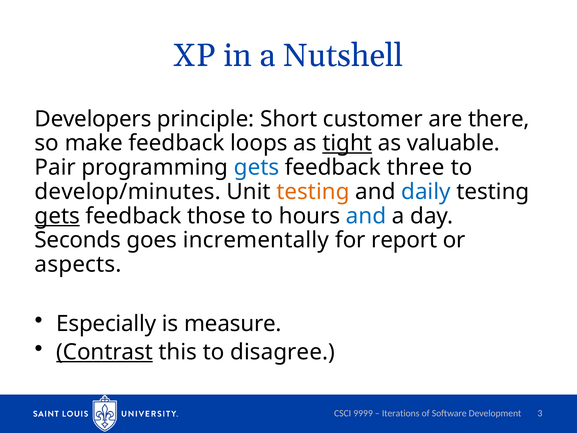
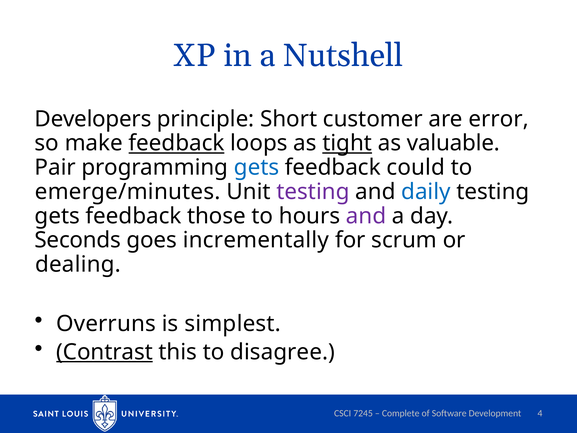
there: there -> error (499, 119)
feedback underline: none -> present (177, 143)
three: three -> could (416, 167)
develop/minutes: develop/minutes -> emerge/minutes (128, 192)
testing colour: orange -> purple (313, 192)
gets underline: present -> none (57, 216)
and colour: blue -> purple (366, 216)
report: report -> scrum (404, 240)
aspects: aspects -> dealing (78, 264)
Especially: Especially -> Overruns (106, 324)
measure: measure -> simplest (233, 324)
9999: 9999 -> 7245 (363, 413)
Iterations: Iterations -> Complete (401, 413)
3: 3 -> 4 (540, 413)
